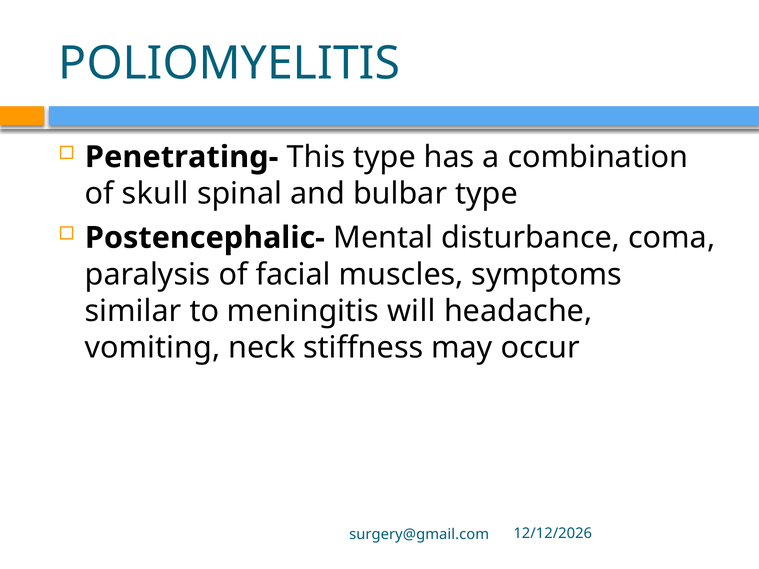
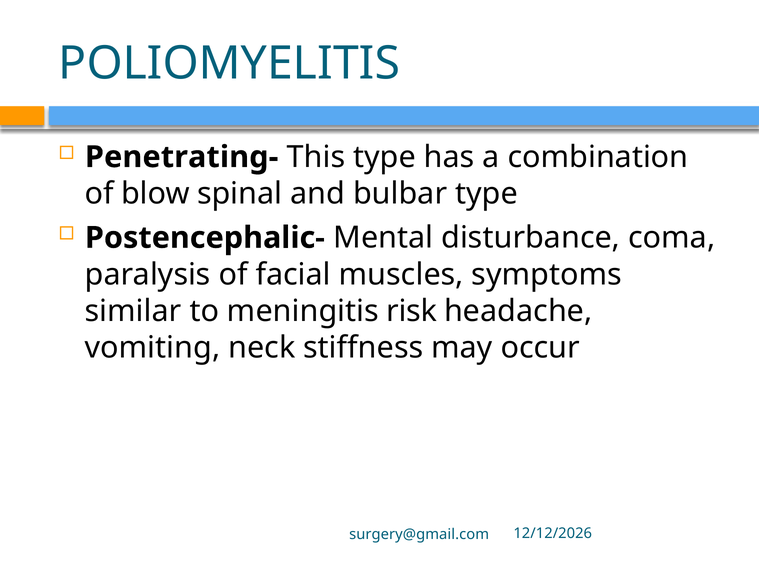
skull: skull -> blow (156, 194)
will: will -> risk (412, 311)
